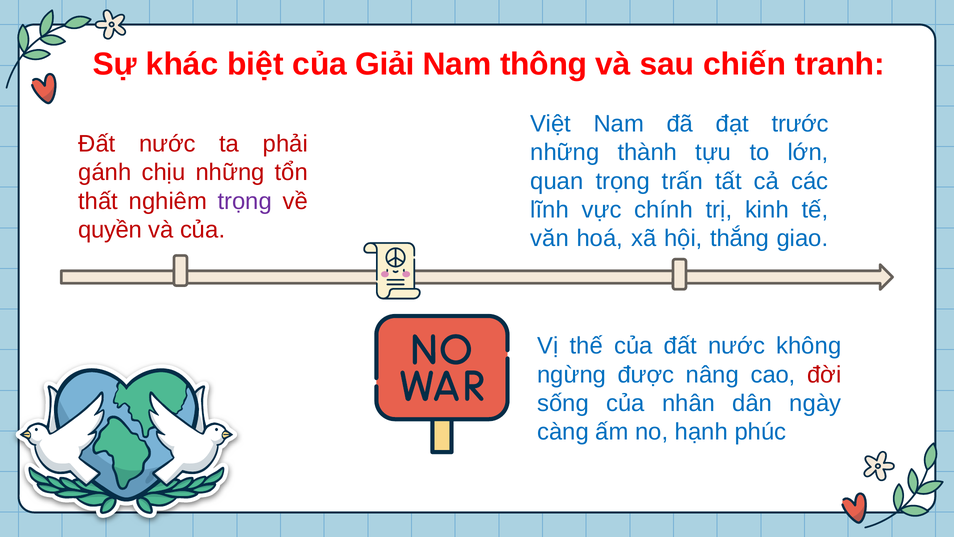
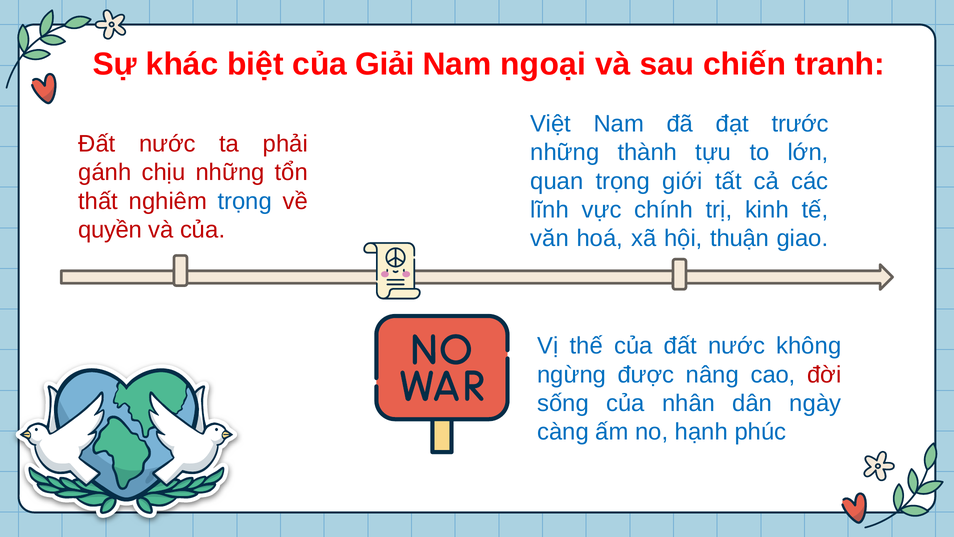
thông: thông -> ngoại (543, 64)
trấn: trấn -> giới (682, 181)
trọng colour: purple -> blue (245, 201)
thắng: thắng -> thuận (740, 238)
